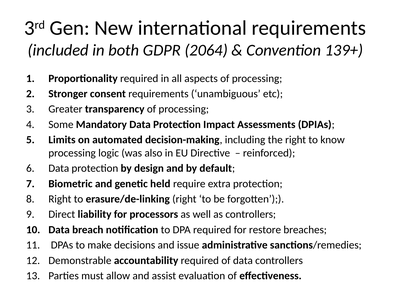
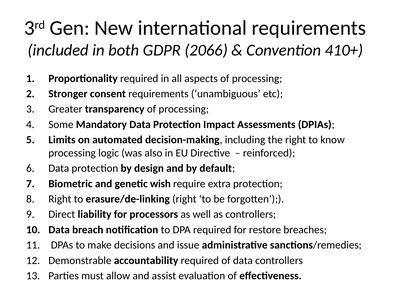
2064: 2064 -> 2066 (206, 50)
139+: 139+ -> 410+ (344, 50)
held: held -> wish (160, 184)
